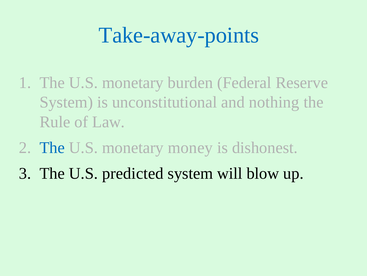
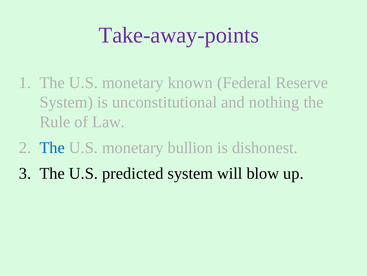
Take-away-points colour: blue -> purple (179, 35)
burden: burden -> known (190, 82)
money: money -> bullion (190, 147)
